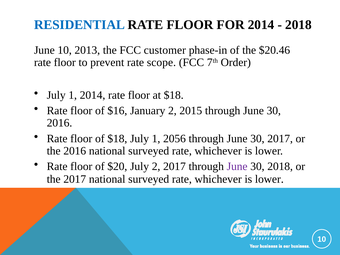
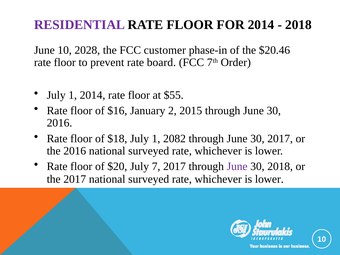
RESIDENTIAL colour: blue -> purple (79, 25)
2013: 2013 -> 2028 (87, 50)
scope: scope -> board (161, 62)
at $18: $18 -> $55 (174, 95)
2056: 2056 -> 2082 (174, 139)
July 2: 2 -> 7 (156, 166)
